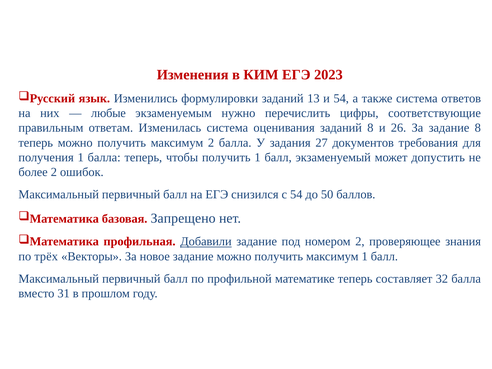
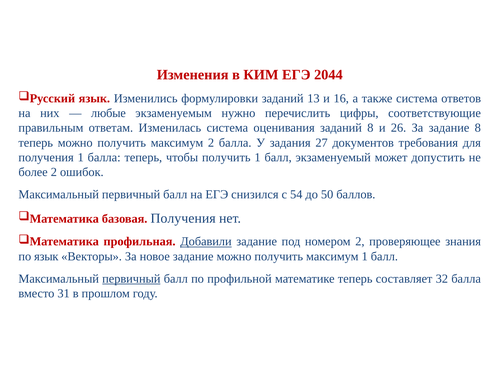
2023: 2023 -> 2044 (328, 75)
и 54: 54 -> 16 (341, 98)
базовая Запрещено: Запрещено -> Получения (183, 218)
по трёх: трёх -> язык (46, 256)
первичный underline: none -> present (131, 279)
